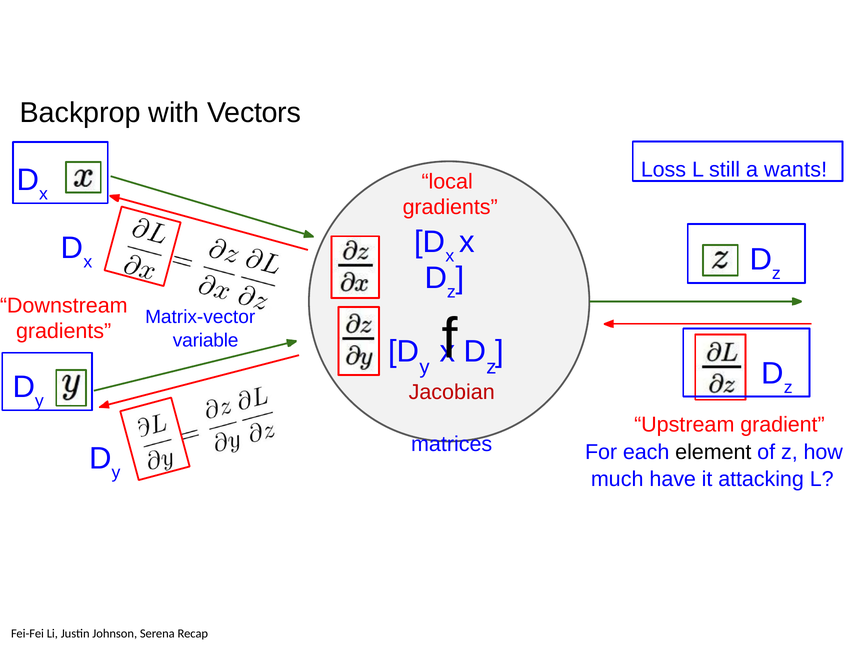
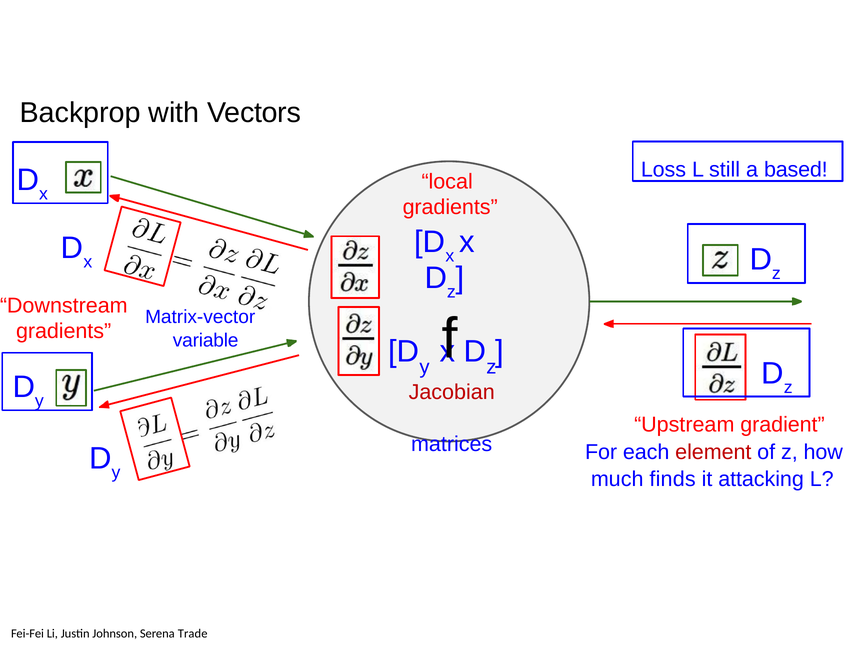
wants: wants -> based (796, 170)
element colour: black -> red (713, 452)
have: have -> finds (673, 480)
Recap: Recap -> Trade (193, 634)
